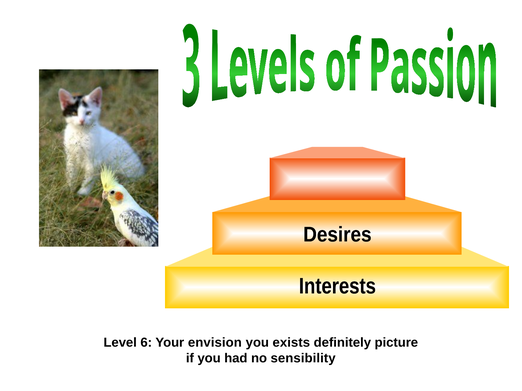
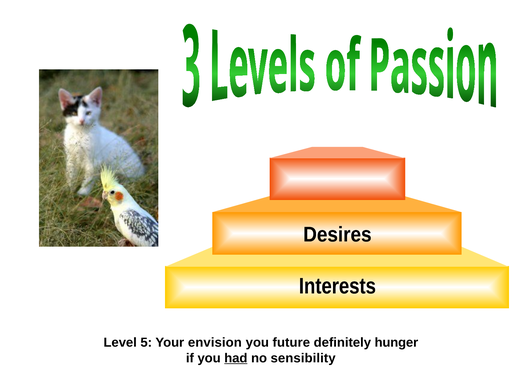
6: 6 -> 5 (146, 343)
exists: exists -> future (291, 343)
picture: picture -> hunger (396, 343)
had underline: none -> present (236, 359)
